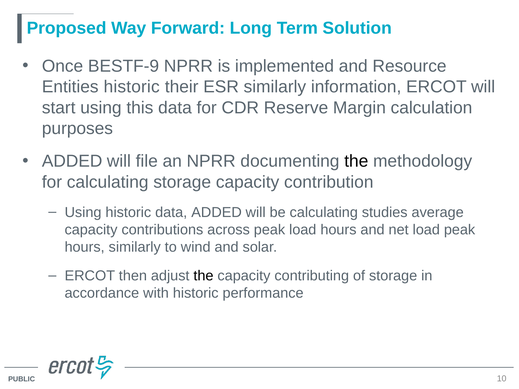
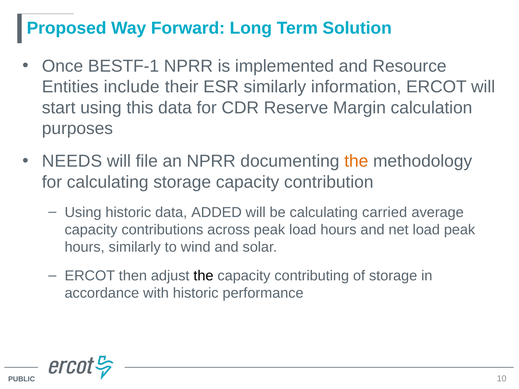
BESTF-9: BESTF-9 -> BESTF-1 (124, 66)
Entities historic: historic -> include (132, 87)
ADDED: ADDED -> NEEDS (72, 161)
the colour: black -> orange (356, 161)
studies: studies -> carried (385, 213)
